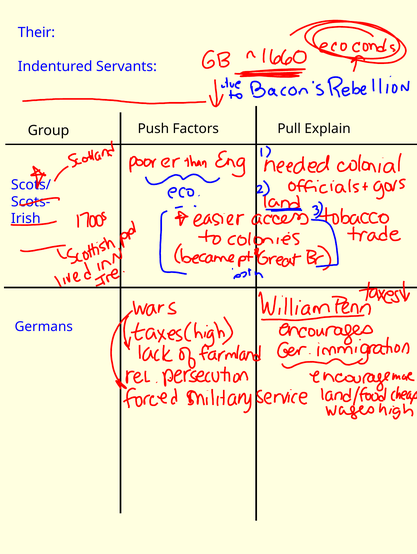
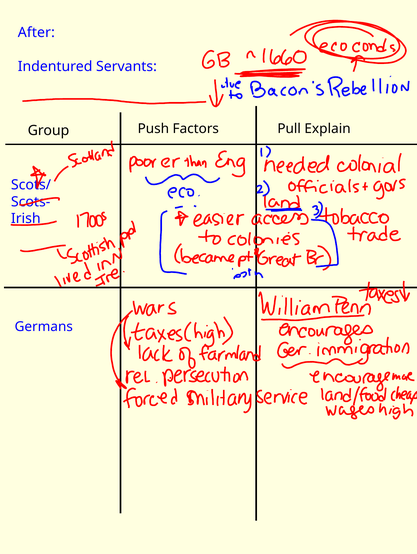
Their: Their -> After (36, 33)
